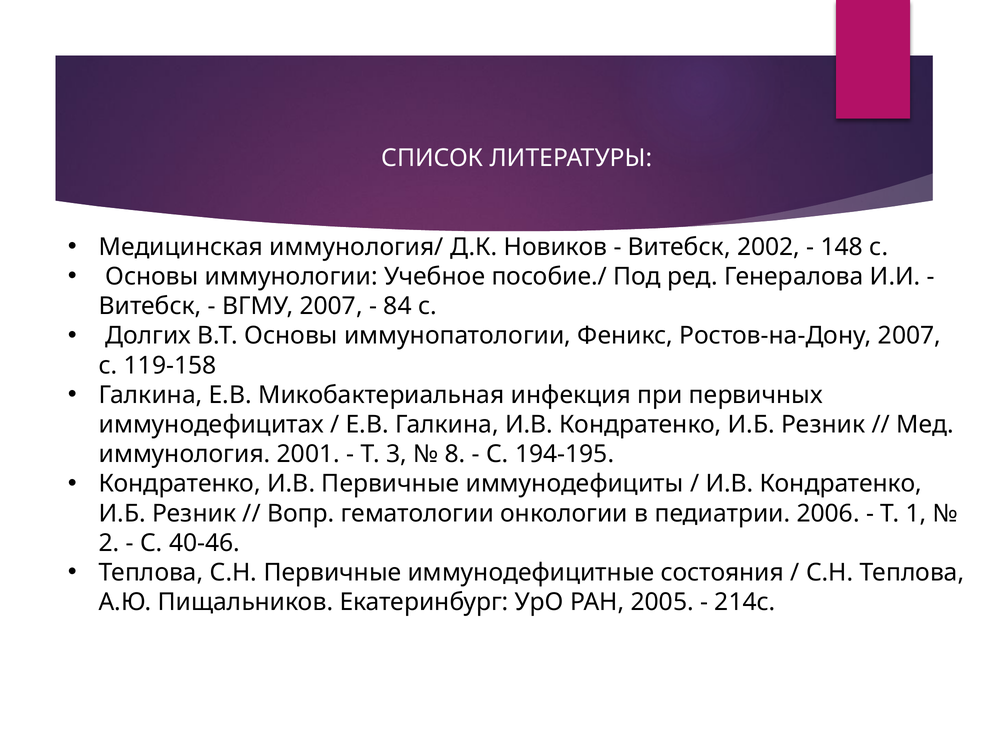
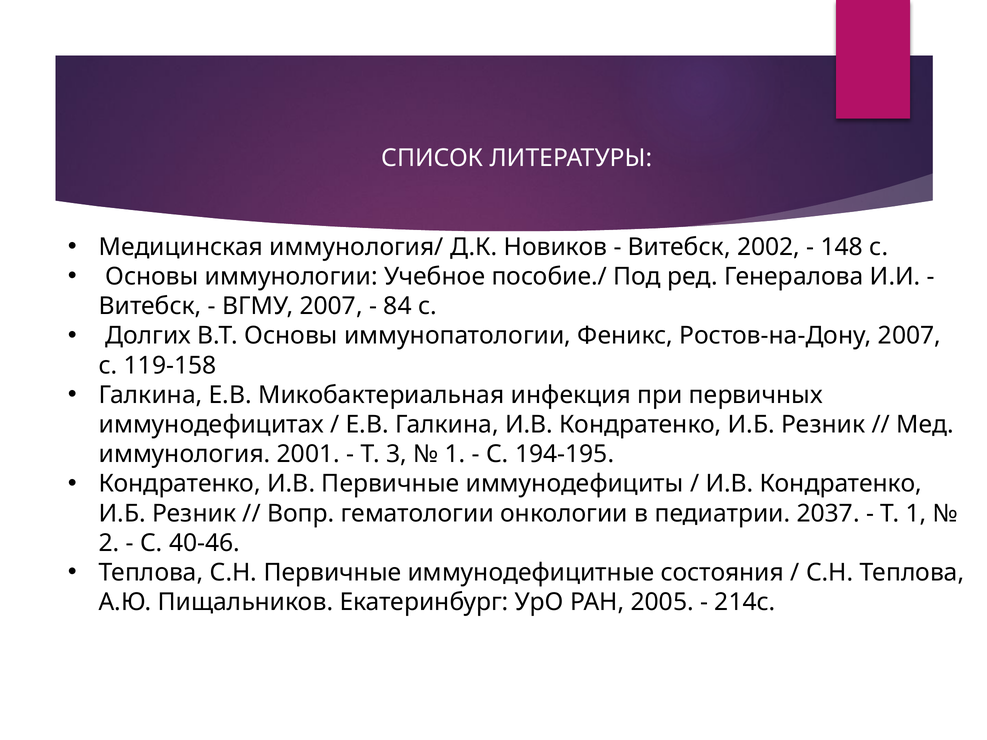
8: 8 -> 1 (455, 454)
2006: 2006 -> 2037 (828, 514)
